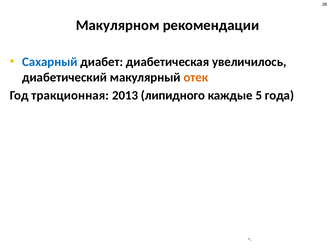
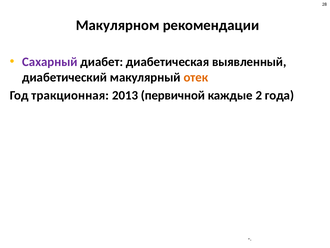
Сахарный colour: blue -> purple (50, 62)
увеличилось: увеличилось -> выявленный (249, 62)
липидного: липидного -> первичной (173, 95)
5: 5 -> 2 (259, 95)
